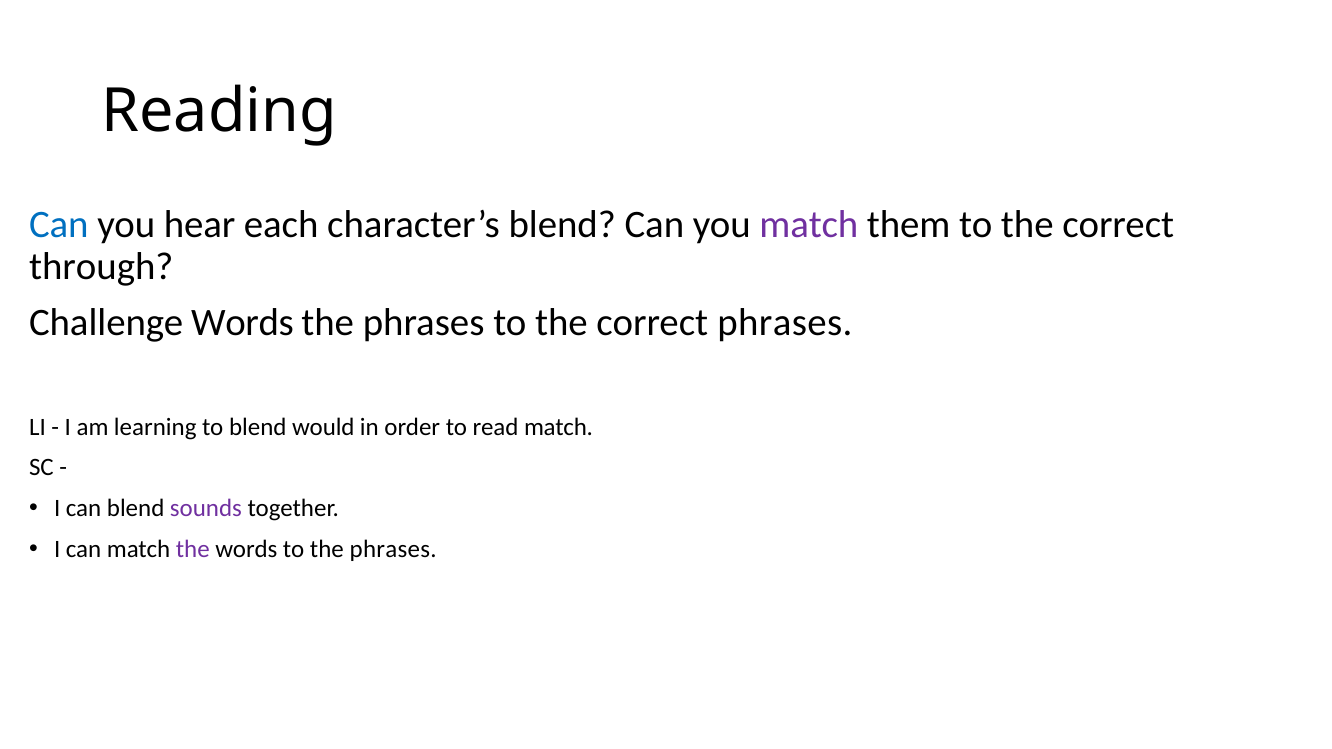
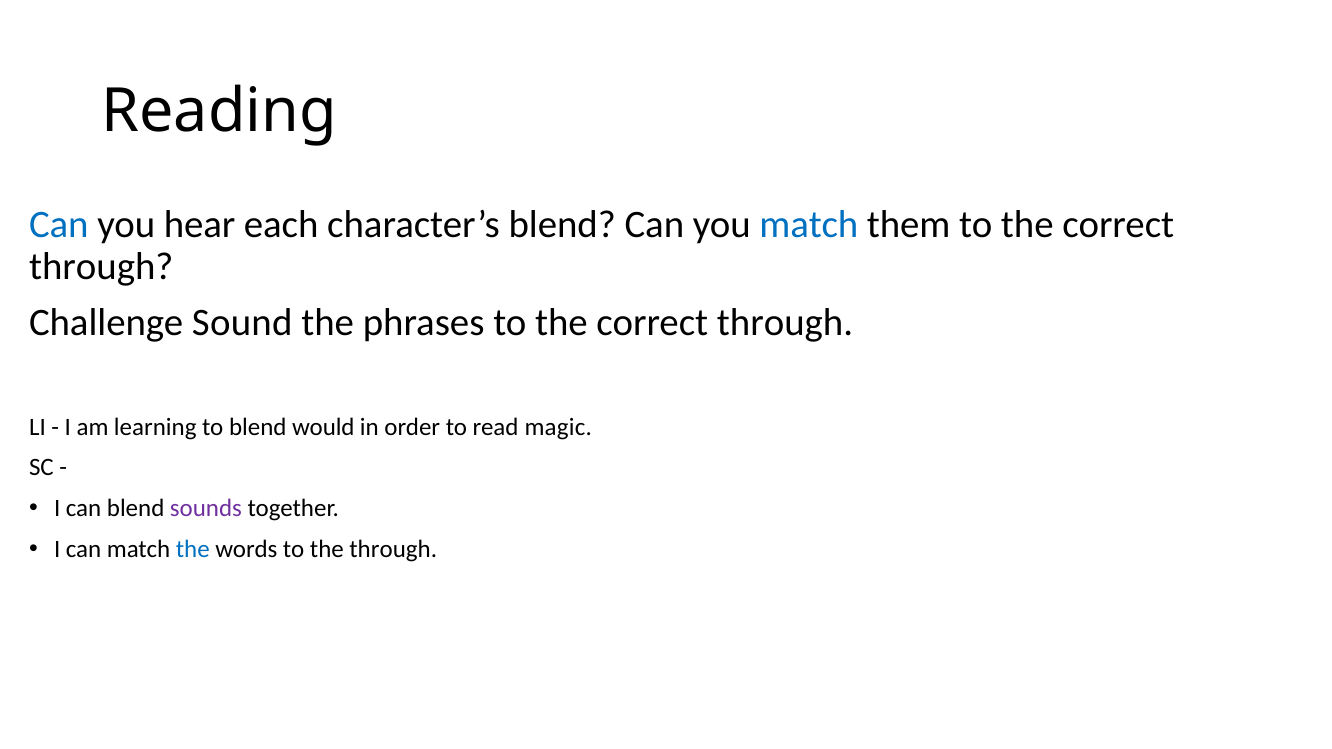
match colour: purple -> blue (809, 225)
Challenge Words: Words -> Sound (242, 323)
phrases: phrases -> through (785, 323)
read match: match -> magic (558, 427)
the colour: purple -> blue (193, 550)
to the phrases: phrases -> through (393, 550)
